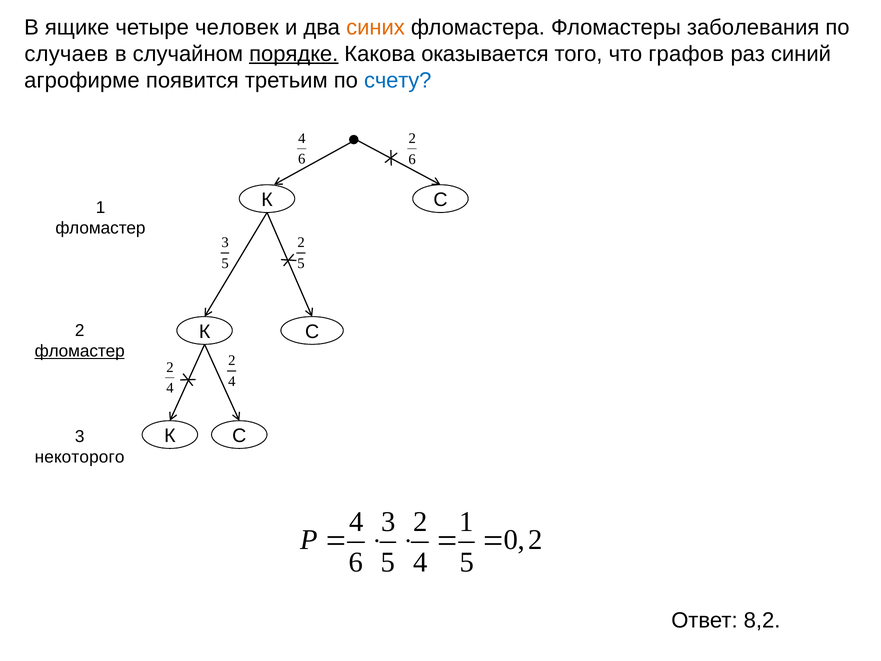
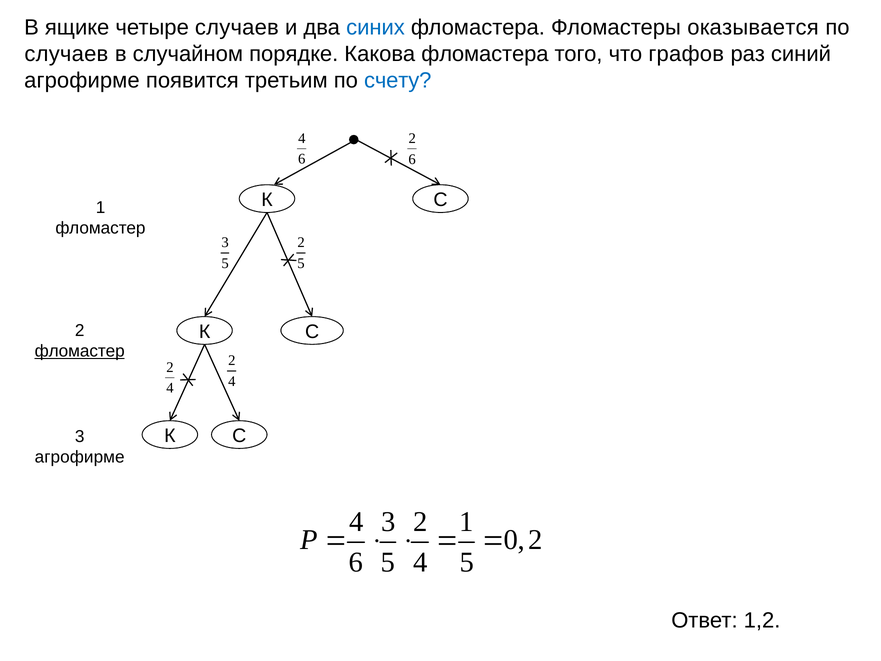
четыре человек: человек -> случаев (237, 27)
синих colour: orange -> blue (376, 27)
заболевания: заболевания -> оказывается (753, 27)
порядке underline: present -> none (294, 54)
Какова оказывается: оказывается -> фломастера (485, 54)
некоторого: некоторого -> агрофирме (80, 457)
8,2: 8,2 -> 1,2 (762, 620)
